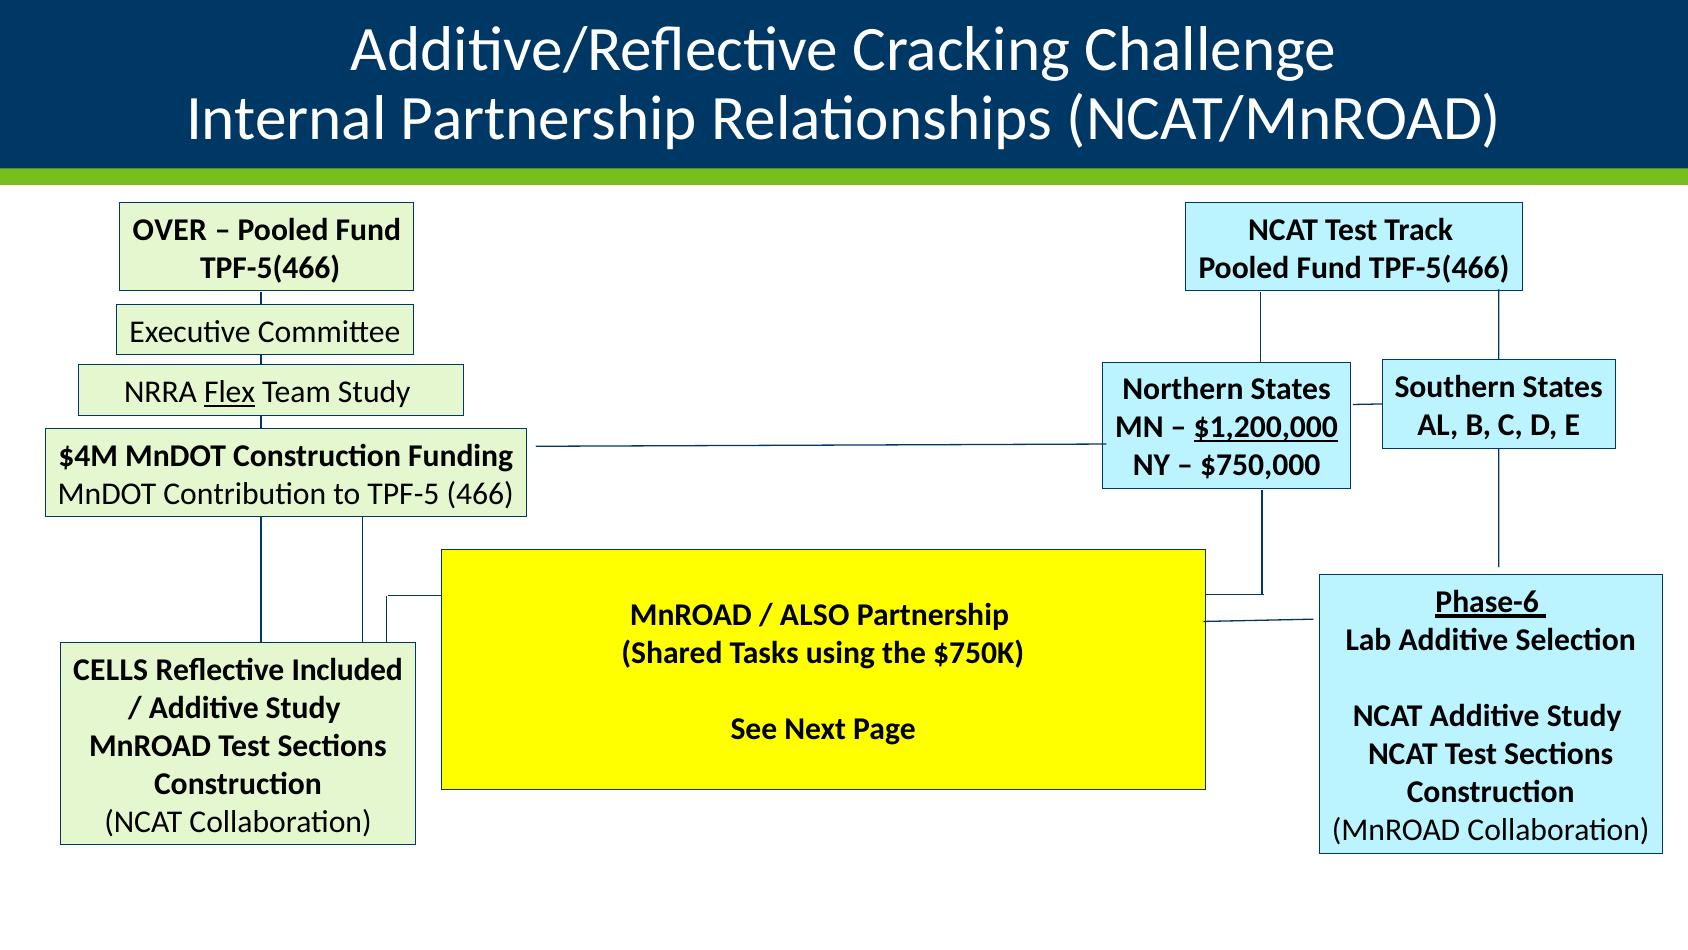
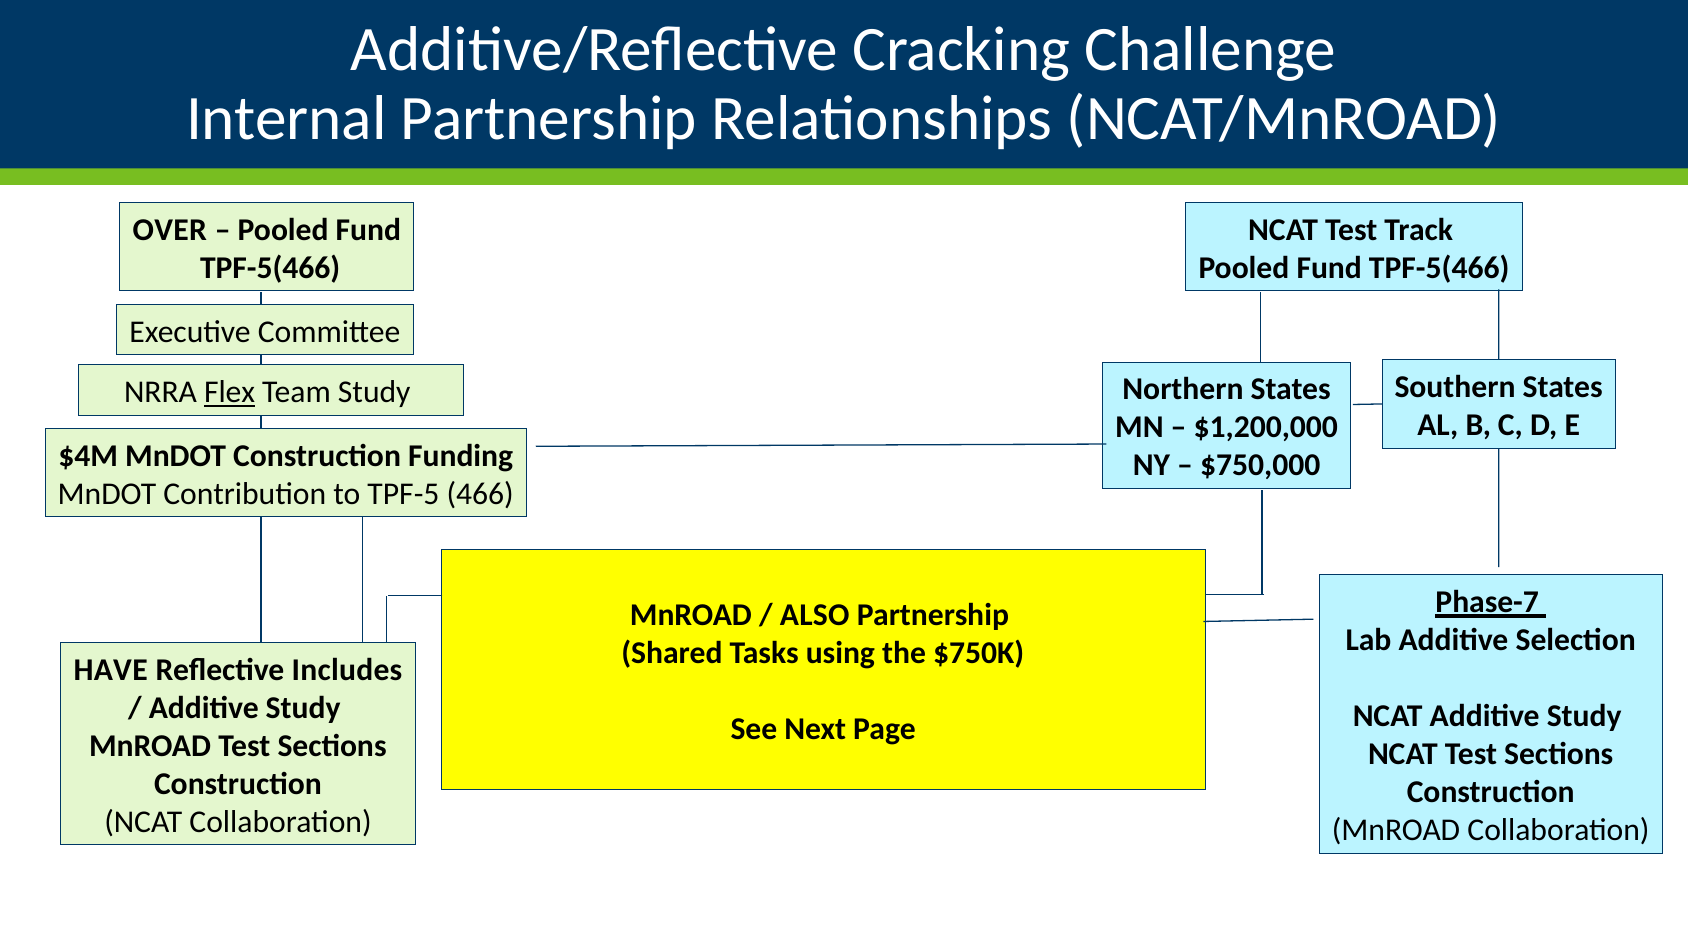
$1,200,000 underline: present -> none (1266, 427)
Phase-6: Phase-6 -> Phase-7 (1487, 602)
CELLS: CELLS -> HAVE (111, 670)
Included: Included -> Includes (347, 670)
